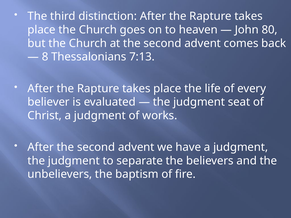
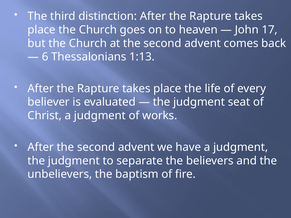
80: 80 -> 17 (270, 30)
8: 8 -> 6 (45, 57)
7:13: 7:13 -> 1:13 (142, 57)
